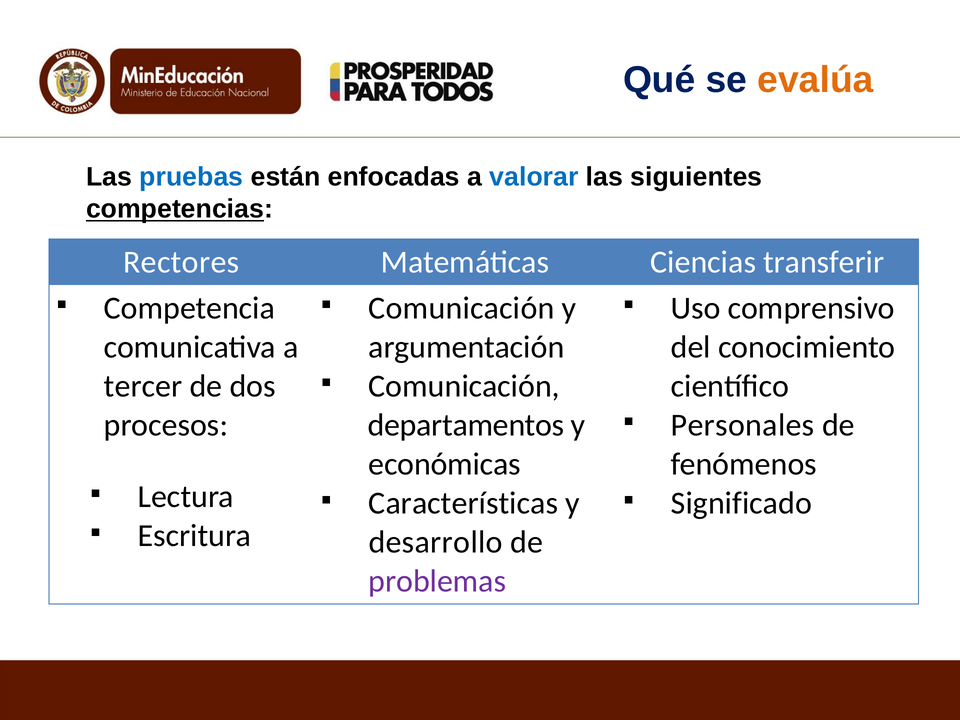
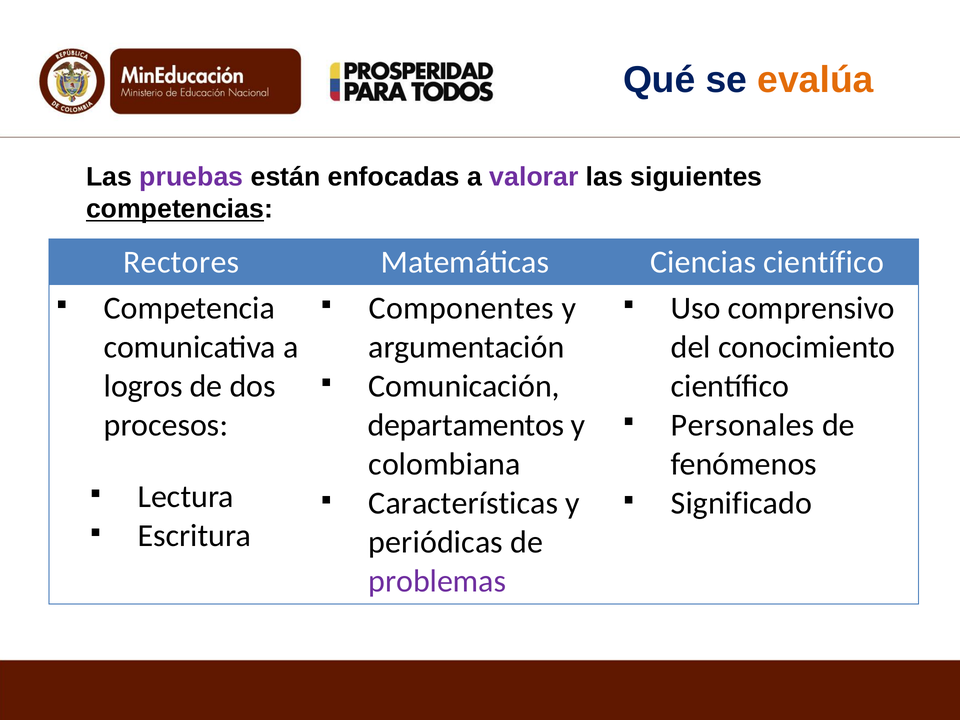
pruebas colour: blue -> purple (191, 177)
valorar colour: blue -> purple (534, 177)
Ciencias transferir: transferir -> científico (824, 262)
Comunicación: Comunicación -> Componentes (461, 308)
tercer: tercer -> logros (143, 386)
económicas: económicas -> colombiana (445, 464)
desarrollo: desarrollo -> periódicas (436, 542)
